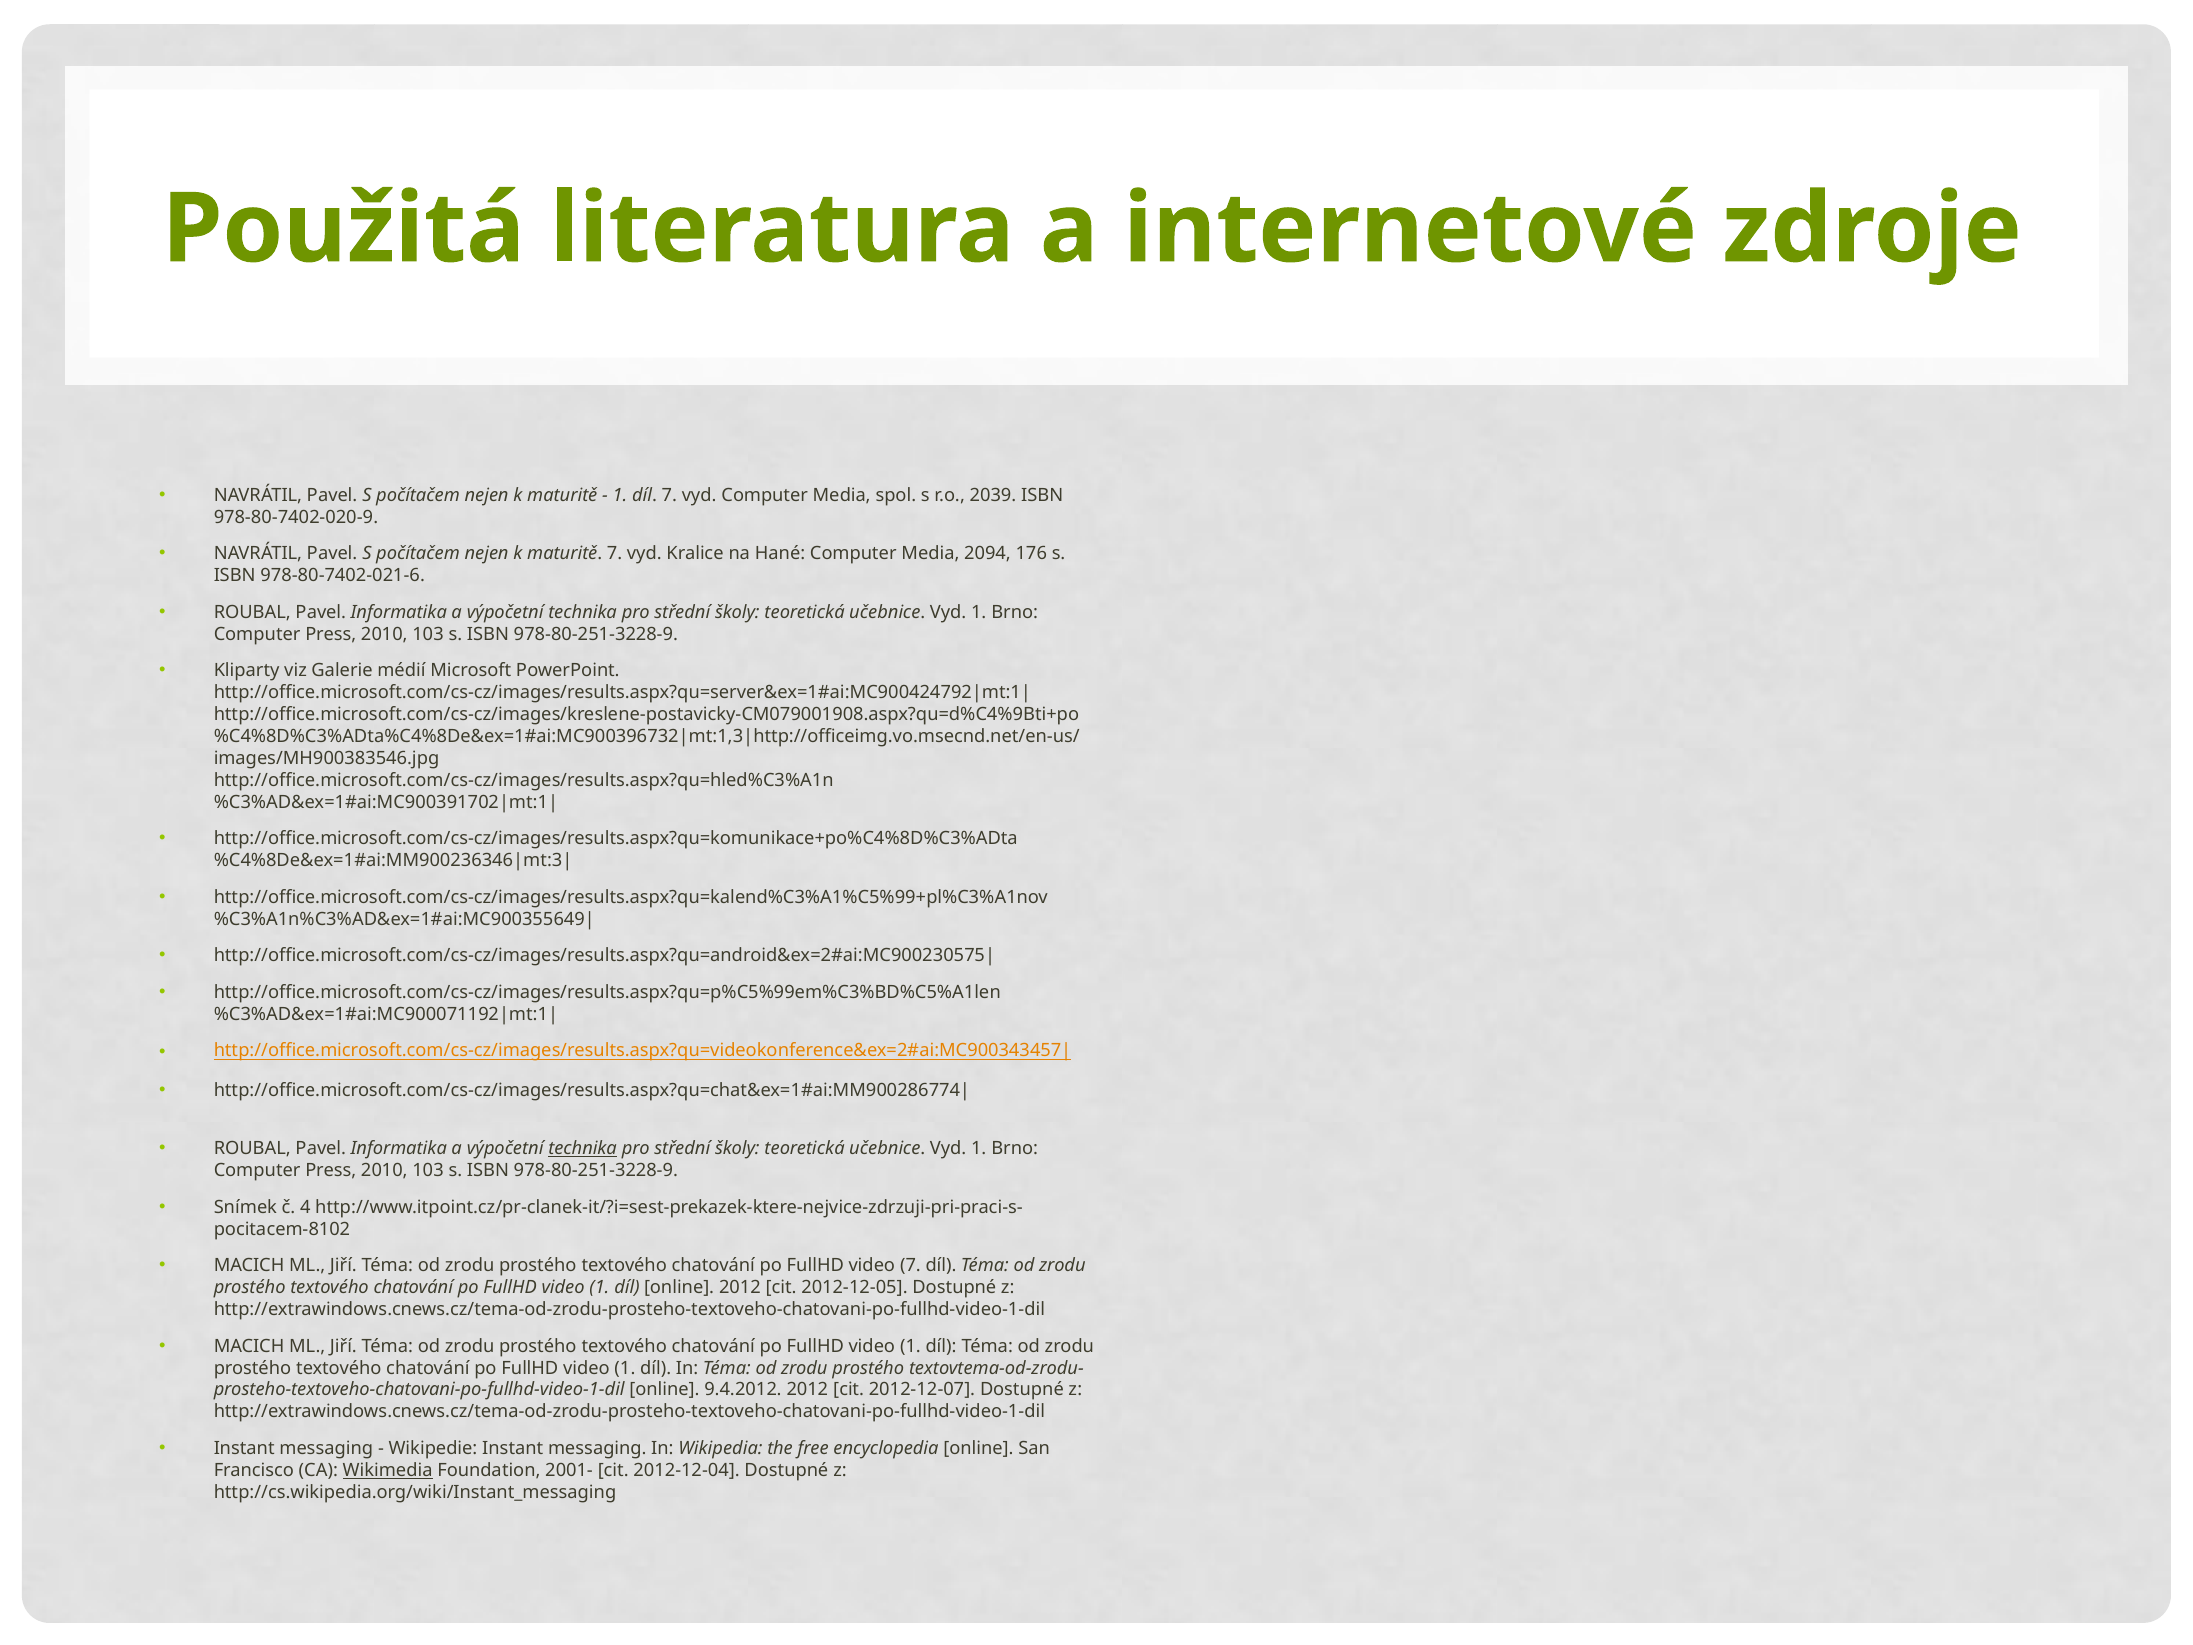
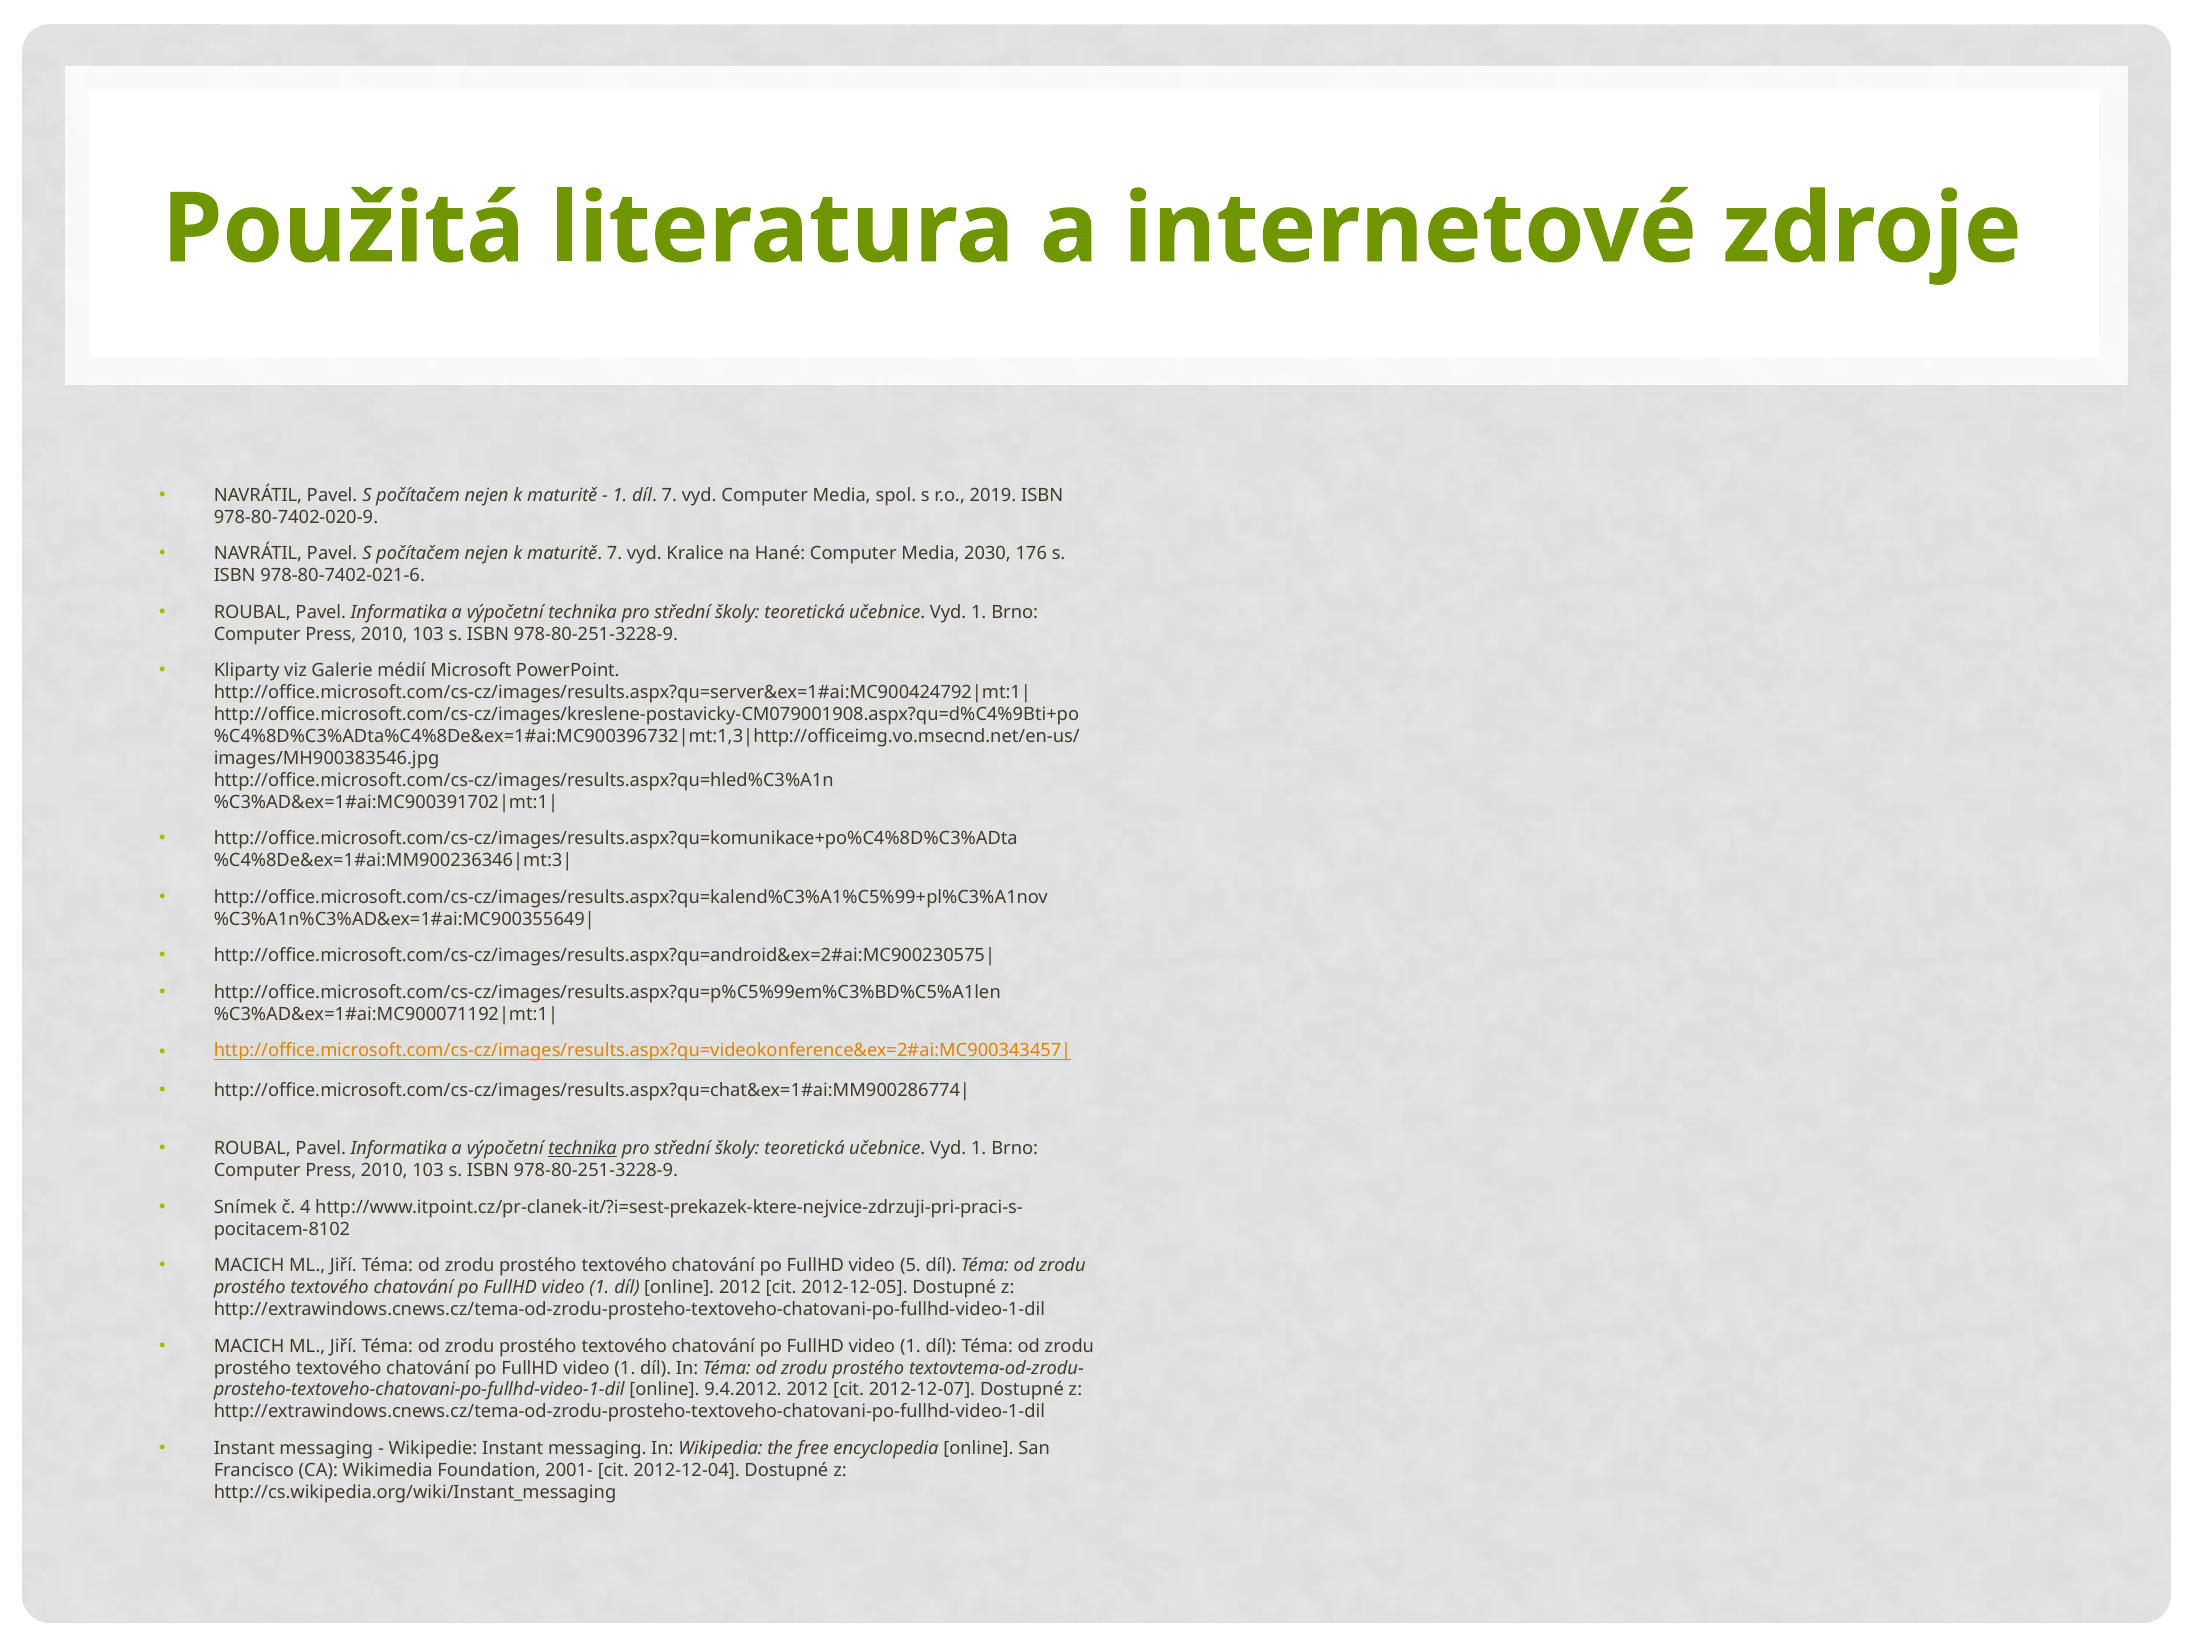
2039: 2039 -> 2019 (993, 495)
2094: 2094 -> 2030 (987, 554)
video 7: 7 -> 5 (910, 1265)
Wikimedia underline: present -> none (388, 1470)
